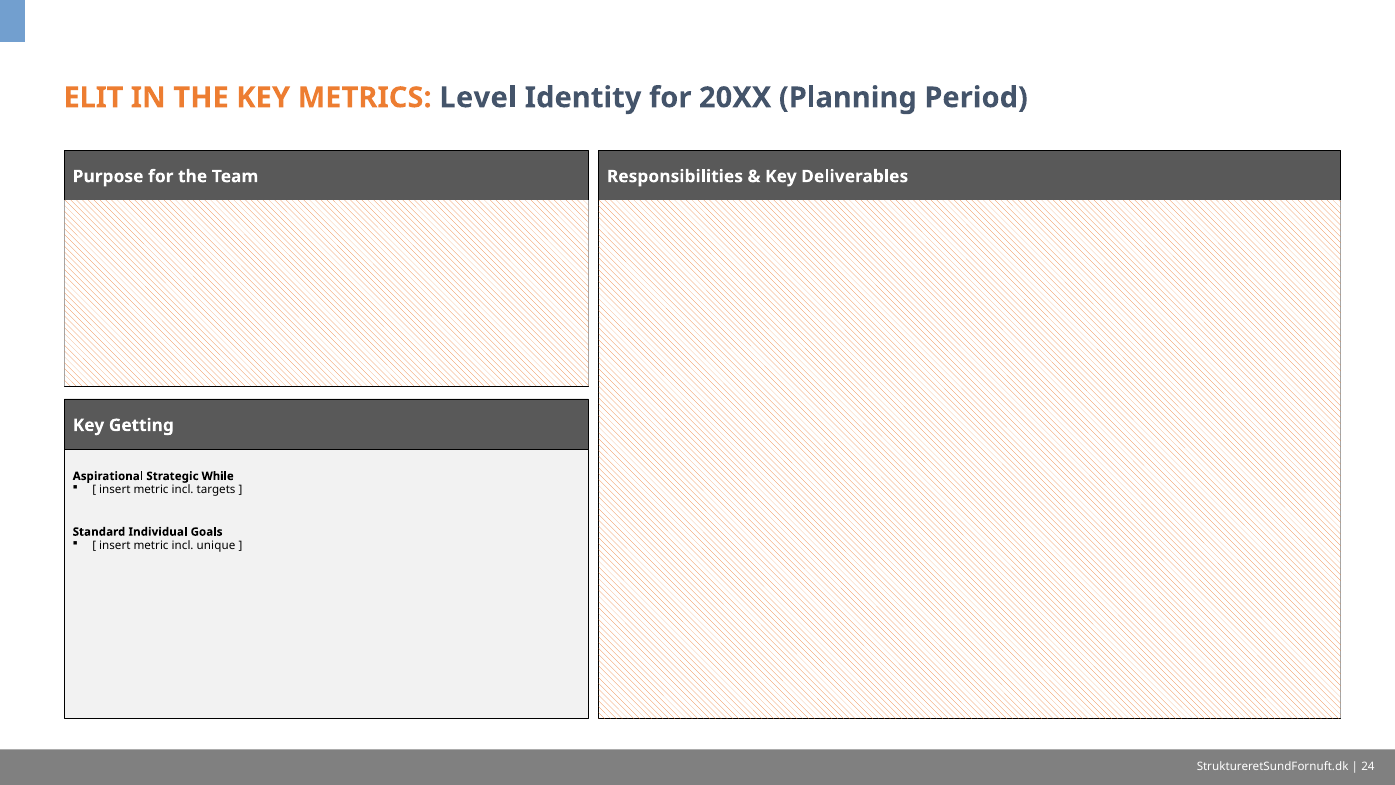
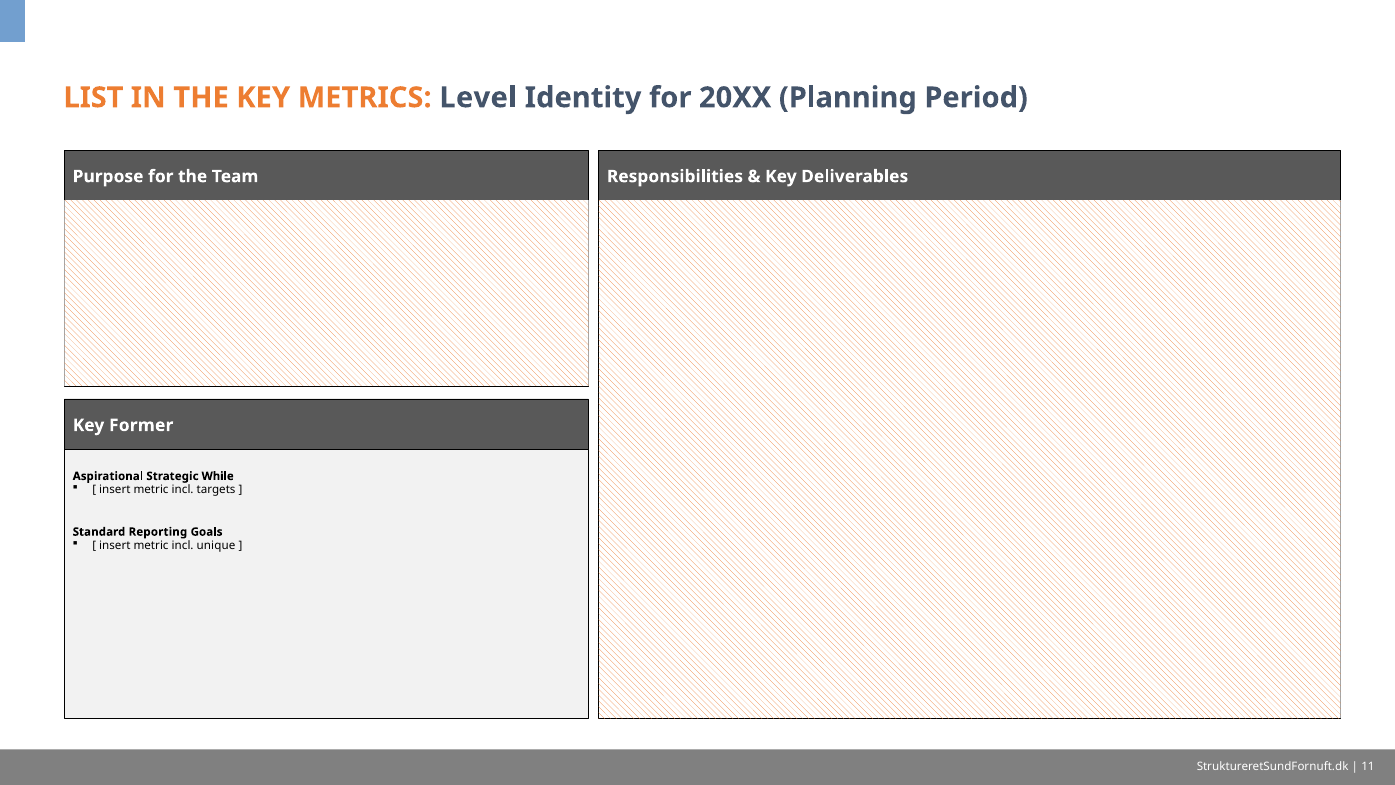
ELIT: ELIT -> LIST (93, 98)
Getting: Getting -> Former (141, 425)
Individual: Individual -> Reporting (158, 532)
24: 24 -> 11 (1368, 766)
